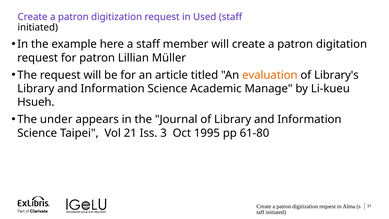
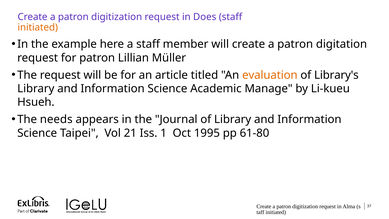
Used: Used -> Does (205, 17)
initiated colour: black -> orange (38, 27)
under: under -> needs (56, 119)
3: 3 -> 1 (164, 133)
